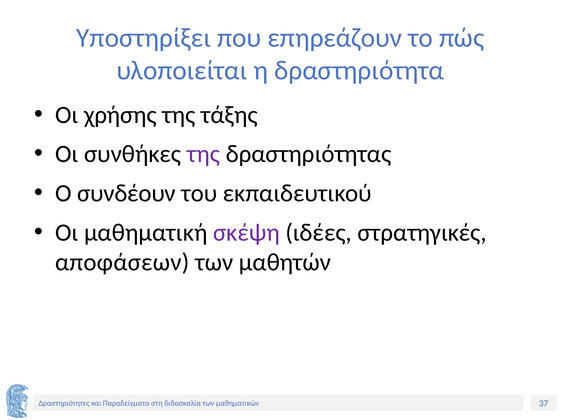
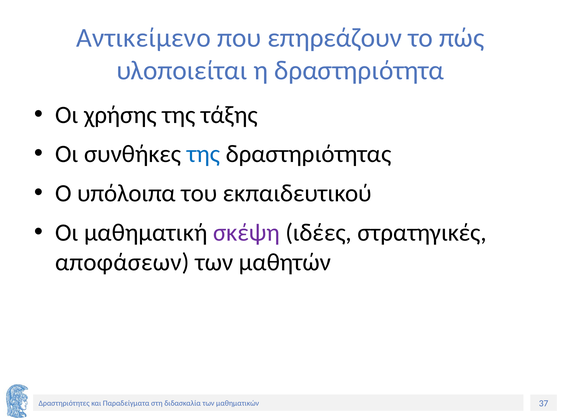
Υποστηρίξει: Υποστηρίξει -> Αντικείμενο (144, 38)
της colour: purple -> blue (203, 154)
συνδέουν: συνδέουν -> υπόλοιπα (127, 194)
